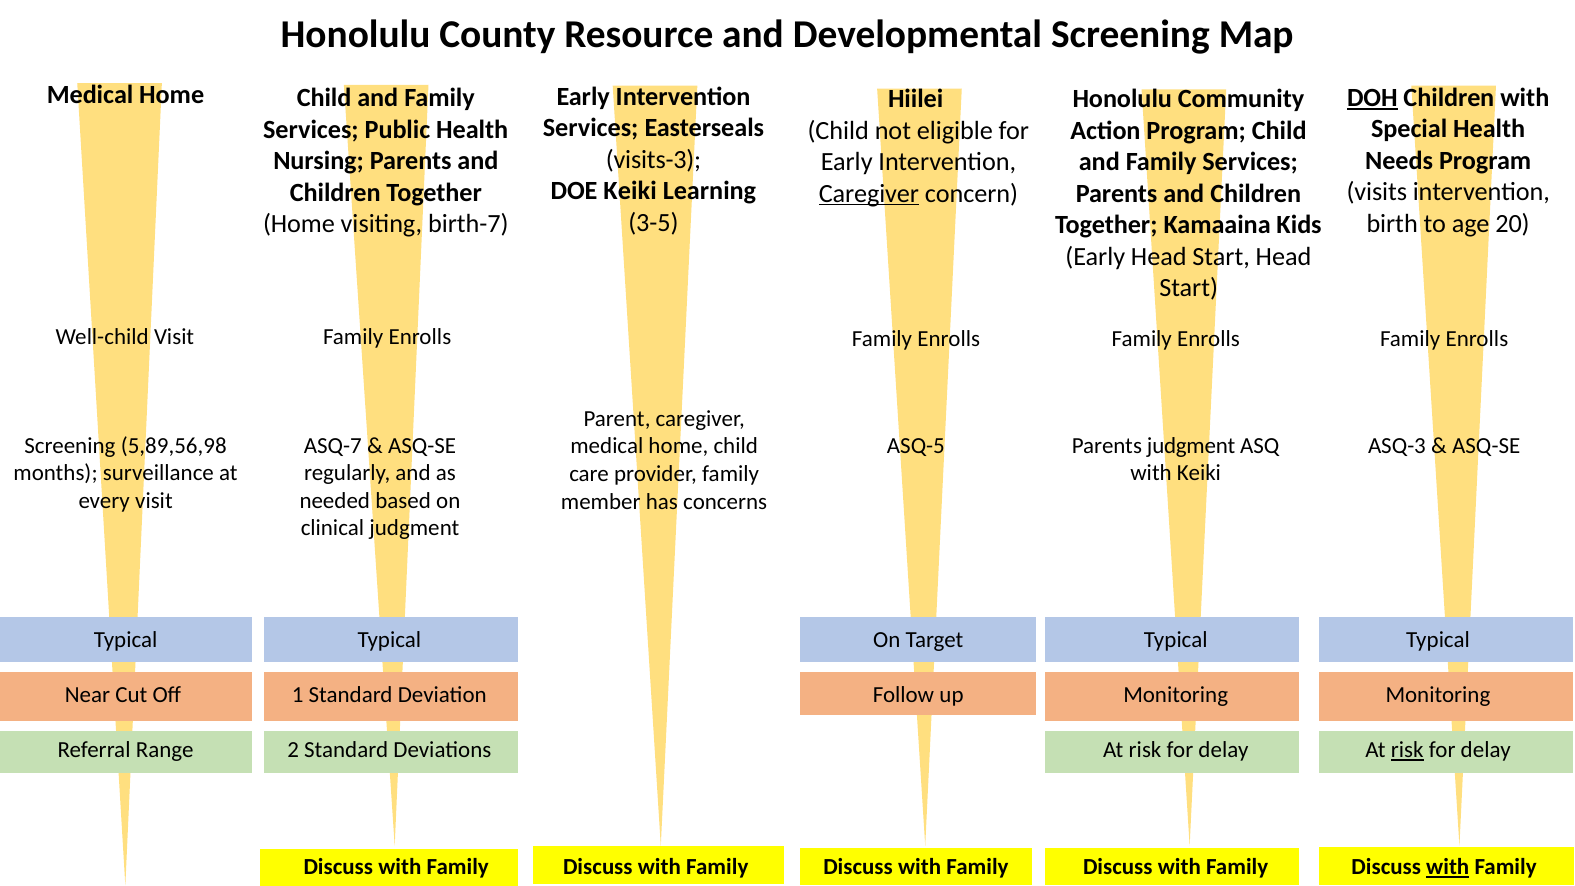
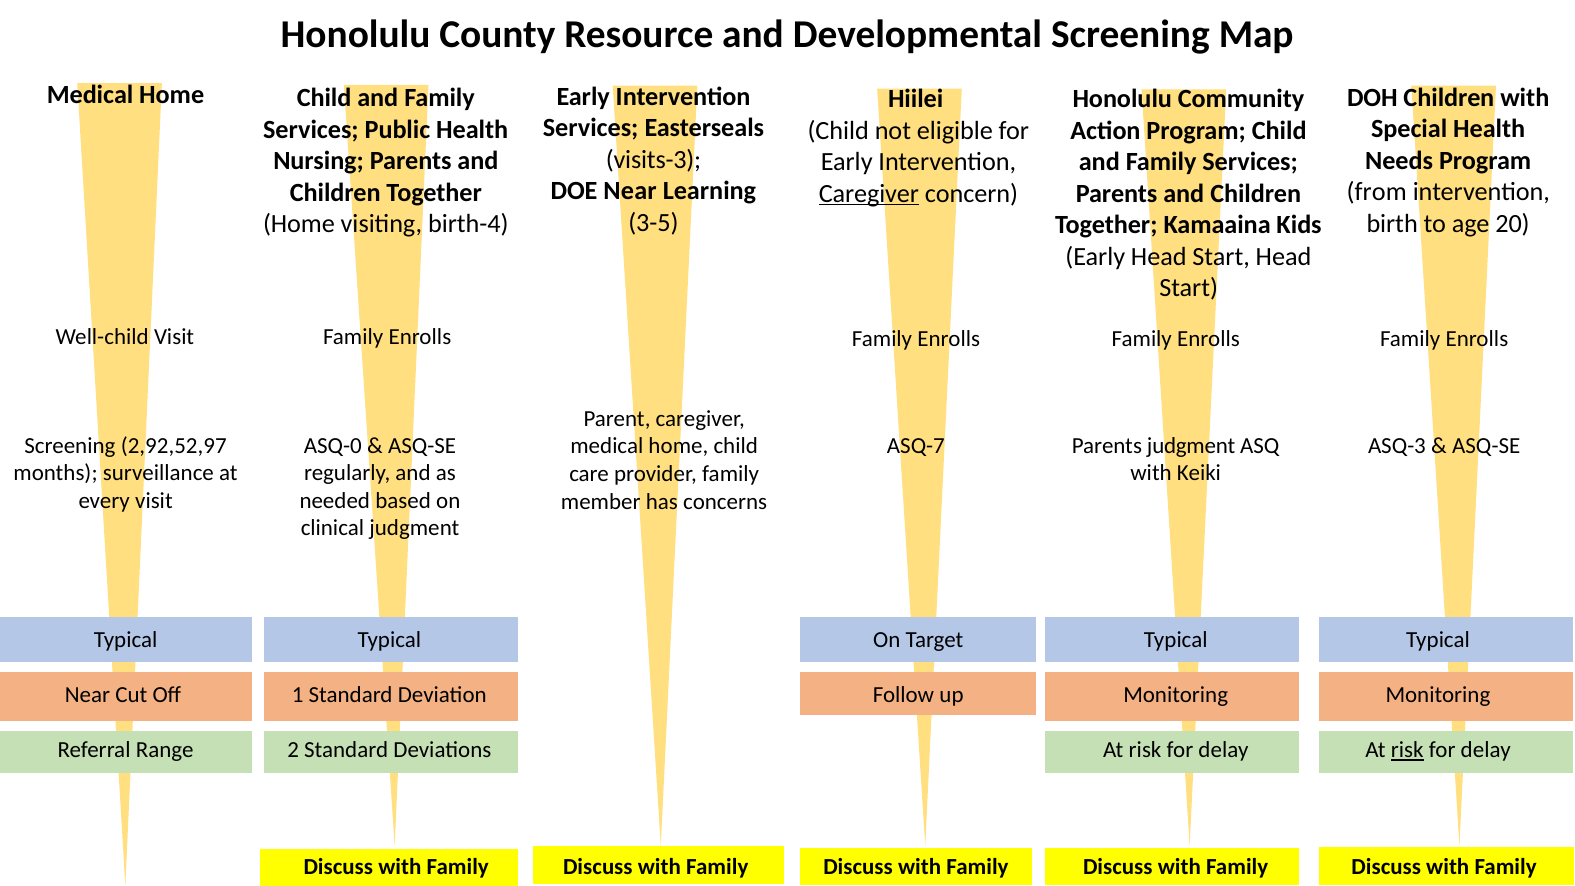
DOH underline: present -> none (1372, 98)
DOE Keiki: Keiki -> Near (630, 191)
visits: visits -> from (1377, 192)
birth-7: birth-7 -> birth-4 (468, 224)
ASQ-7: ASQ-7 -> ASQ-0 (333, 446)
5,89,56,98: 5,89,56,98 -> 2,92,52,97 (174, 446)
ASQ-5: ASQ-5 -> ASQ-7 (916, 446)
with underline: present -> none (1448, 867)
